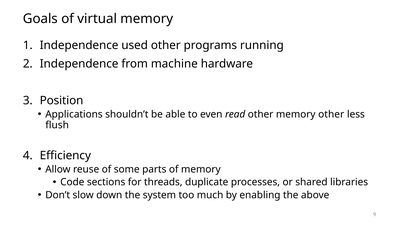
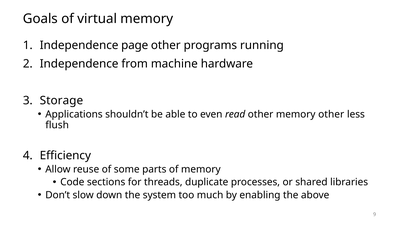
used: used -> page (135, 45)
Position: Position -> Storage (61, 100)
